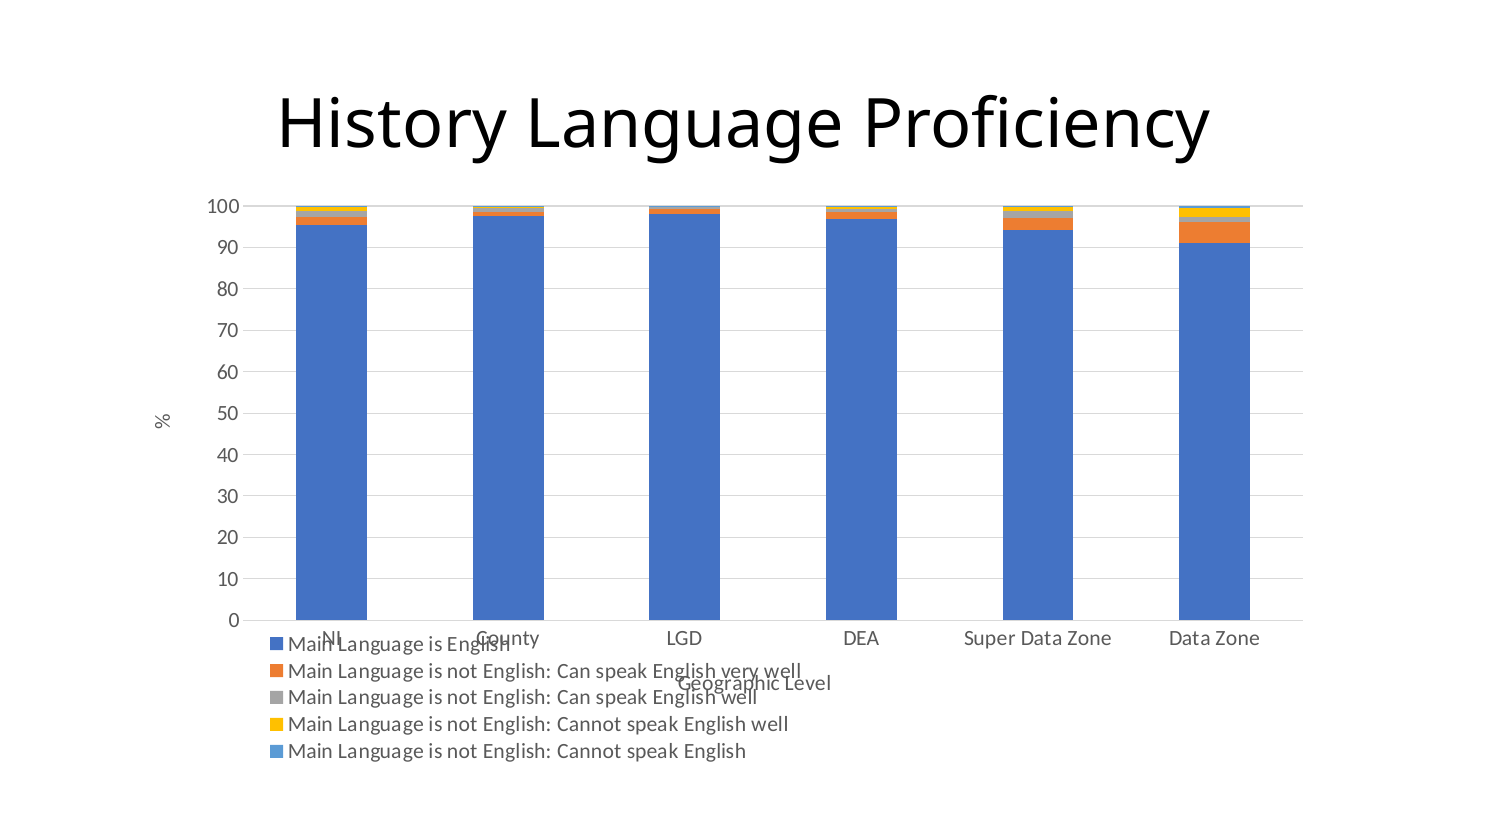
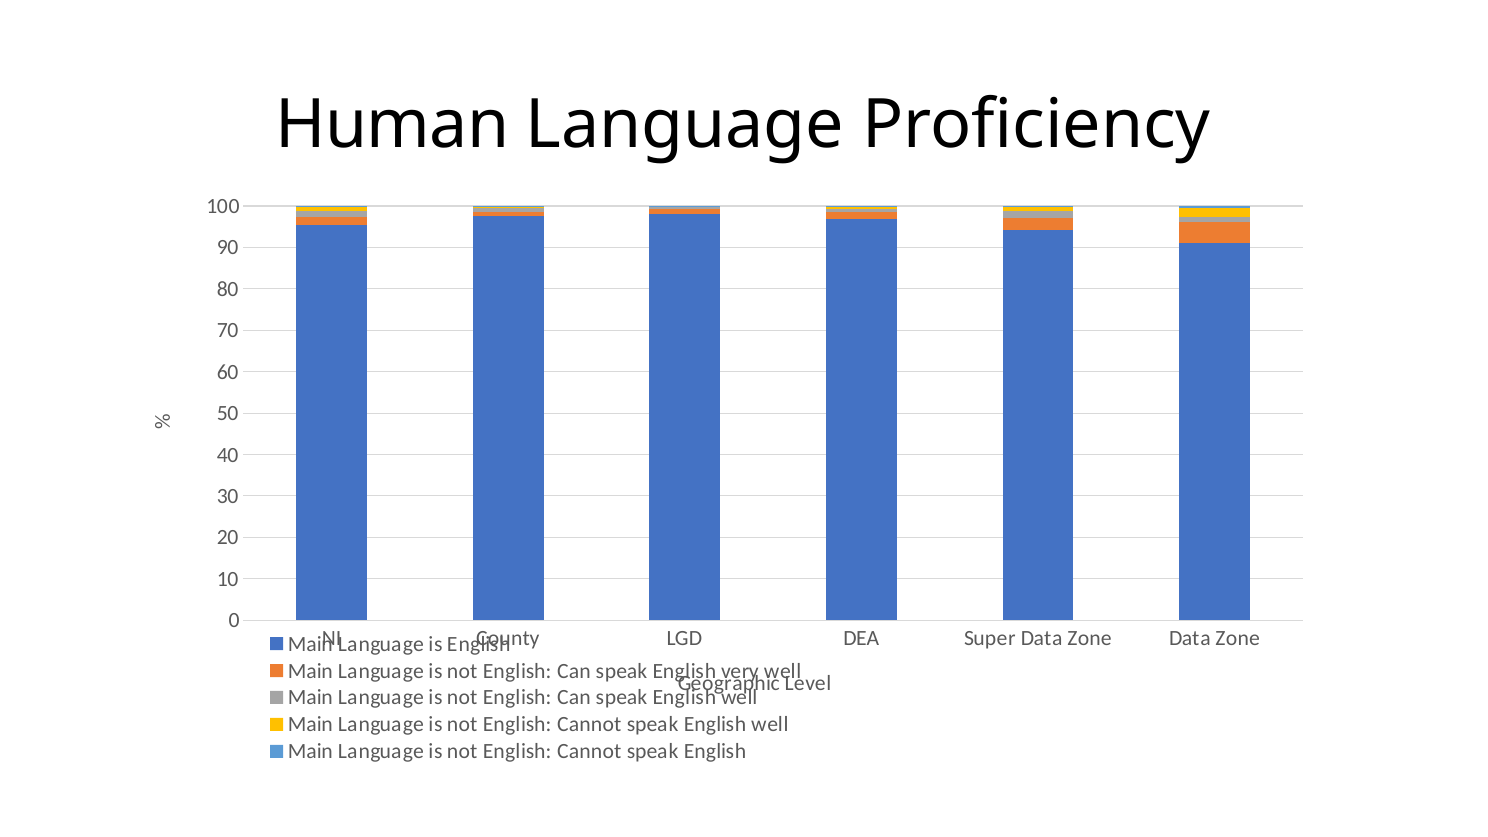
History: History -> Human (392, 125)
